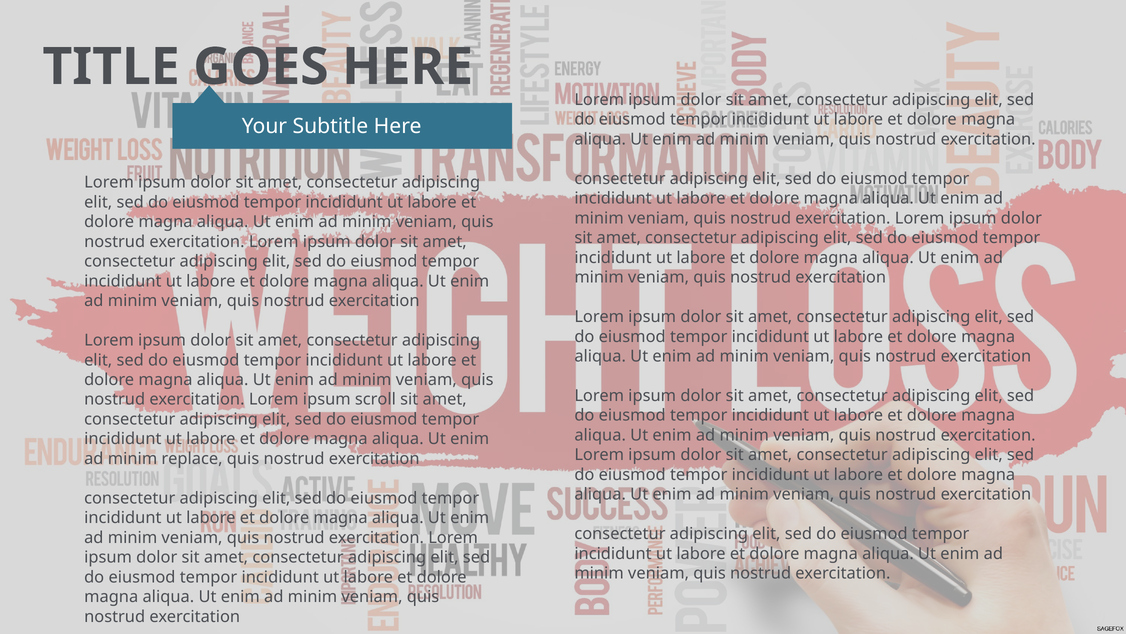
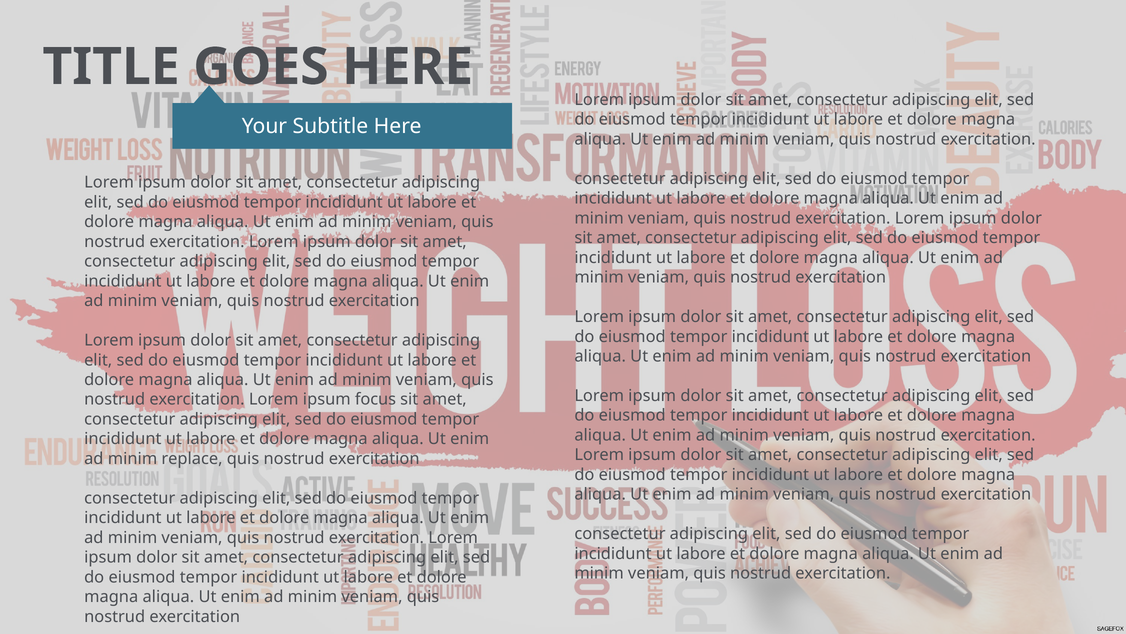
scroll: scroll -> focus (375, 399)
